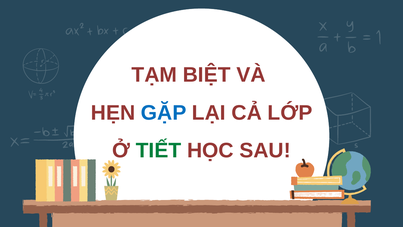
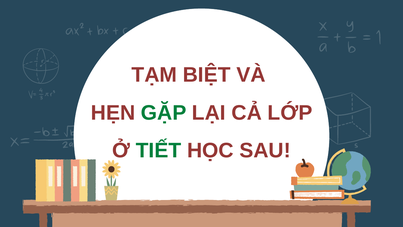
GẶP colour: blue -> green (164, 113)
